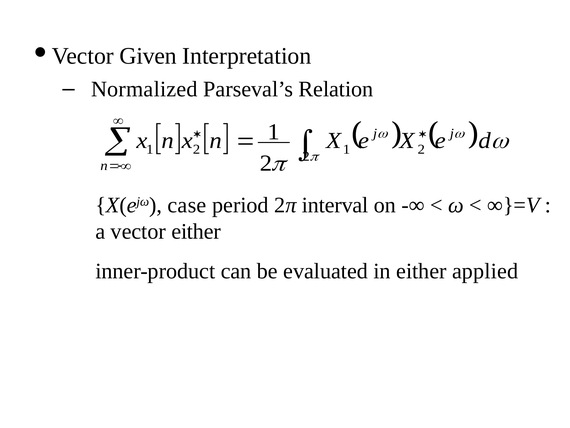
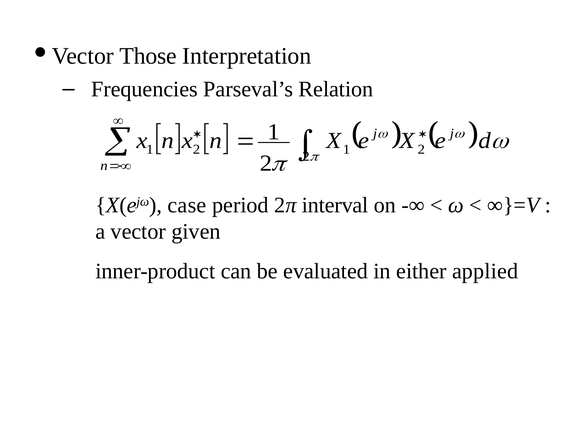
Given: Given -> Those (148, 56)
Normalized: Normalized -> Frequencies (144, 89)
vector either: either -> given (196, 231)
